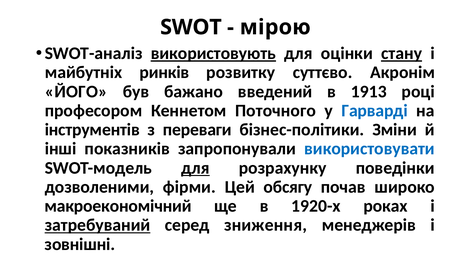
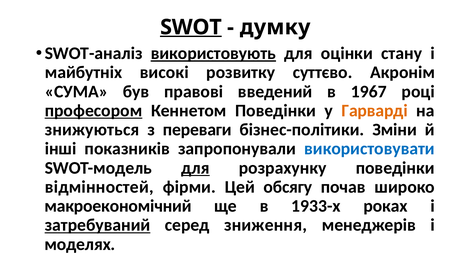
SWOT underline: none -> present (191, 27)
мірою: мірою -> думку (275, 27)
стану underline: present -> none (402, 53)
ринків: ринків -> високі (164, 72)
ЙОГО: ЙОГО -> СУМА (76, 92)
бажано: бажано -> правові (194, 92)
1913: 1913 -> 1967 (369, 92)
професором underline: none -> present (94, 111)
Кеннетом Поточного: Поточного -> Поведінки (276, 111)
Гарварді colour: blue -> orange (375, 111)
інструментів: інструментів -> знижуються (92, 130)
дозволеними: дозволеними -> відмінностей (99, 187)
1920-х: 1920-х -> 1933-х (316, 206)
зовнішні: зовнішні -> моделях (80, 244)
